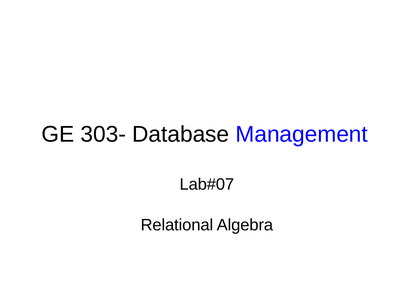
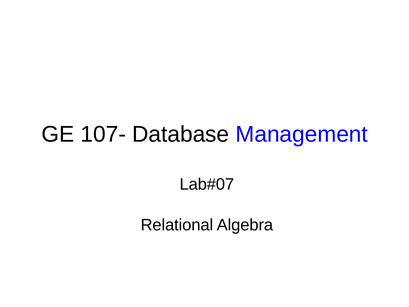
303-: 303- -> 107- (103, 134)
